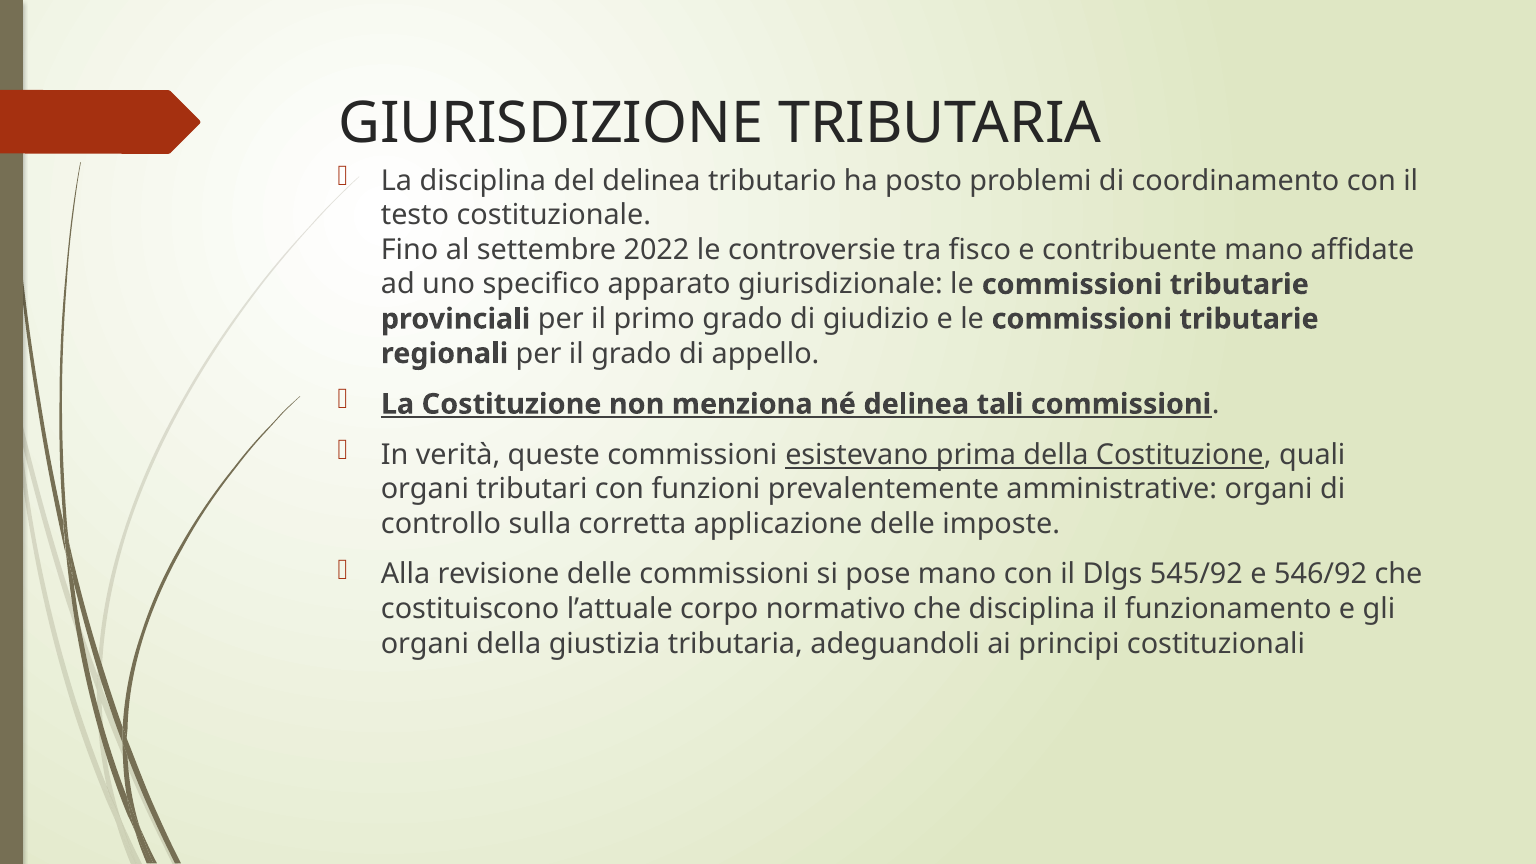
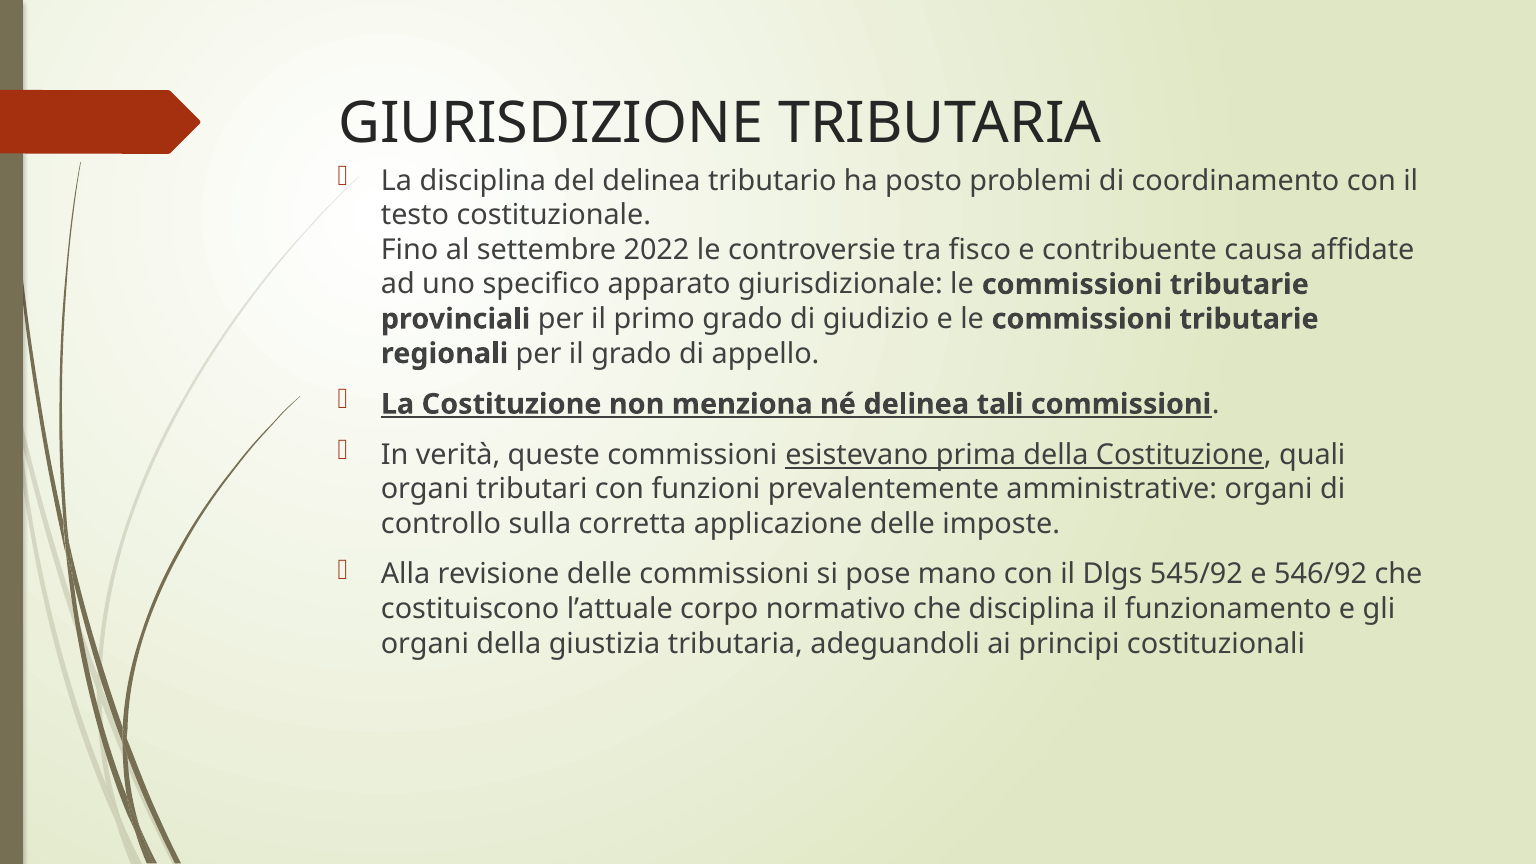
contribuente mano: mano -> causa (1264, 250)
